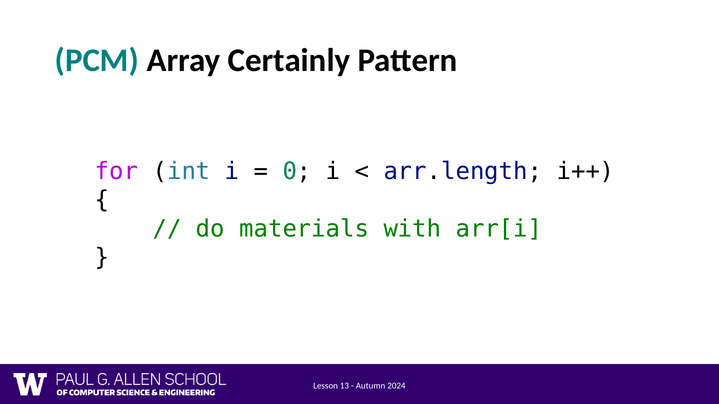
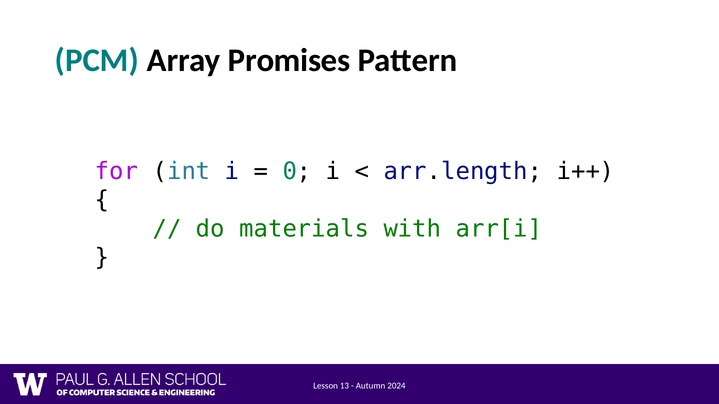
Certainly: Certainly -> Promises (289, 60)
